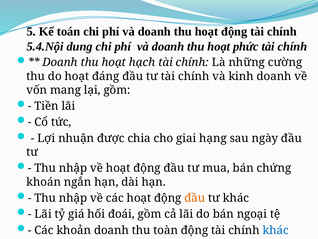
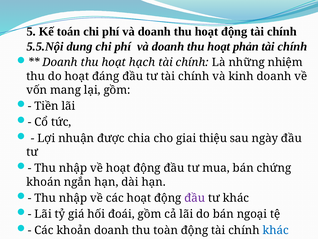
5.4.Nội: 5.4.Nội -> 5.5.Nội (45, 46)
phức: phức -> phản (246, 46)
cường: cường -> nhiệm (285, 62)
hạng: hạng -> thiệu (213, 138)
đầu colour: orange -> purple (195, 198)
